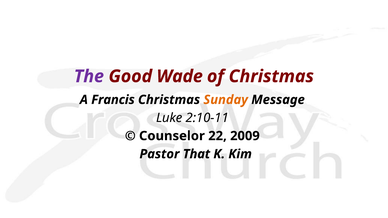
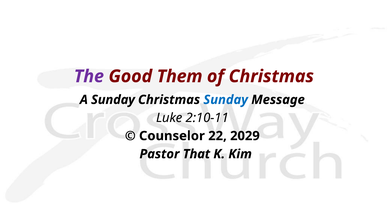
Wade: Wade -> Them (180, 76)
A Francis: Francis -> Sunday (113, 100)
Sunday colour: orange -> blue (226, 100)
2009: 2009 -> 2029 (245, 136)
